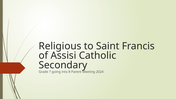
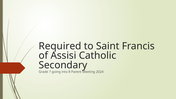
Religious: Religious -> Required (60, 46)
